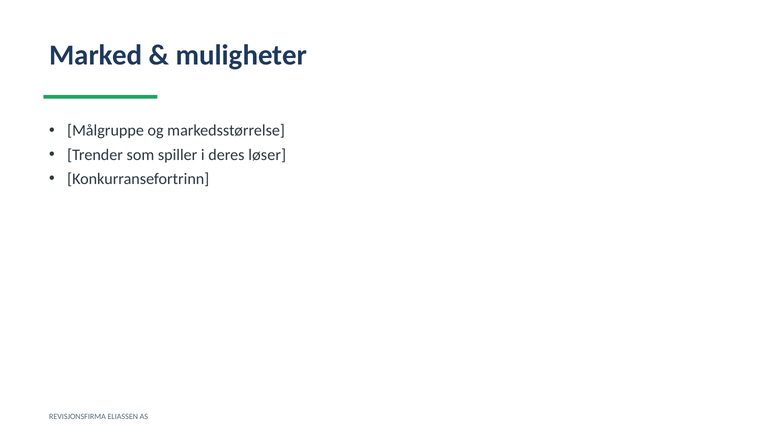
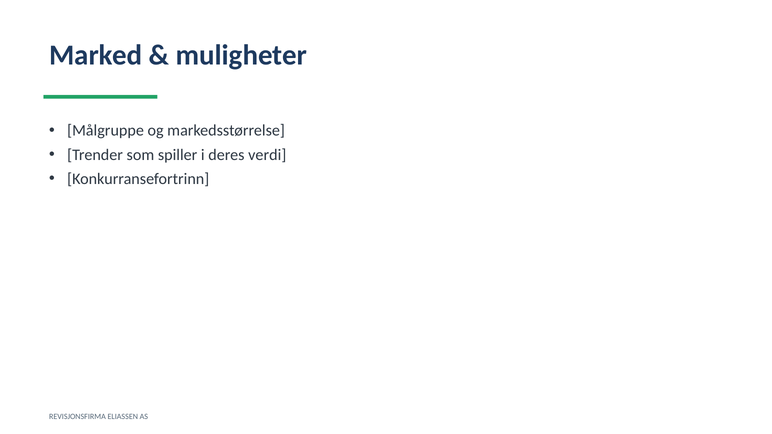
løser: løser -> verdi (267, 155)
